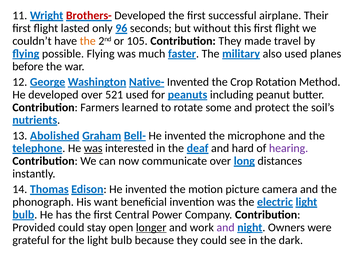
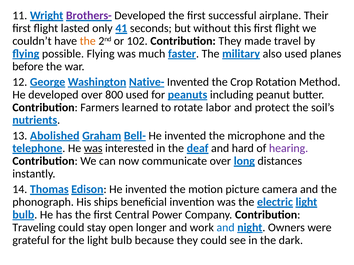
Brothers- colour: red -> purple (89, 16)
96: 96 -> 41 (121, 28)
105: 105 -> 102 (137, 41)
521: 521 -> 800 (114, 95)
some: some -> labor (218, 108)
want: want -> ships (106, 202)
Provided: Provided -> Traveling (34, 228)
longer underline: present -> none (151, 228)
and colour: purple -> blue (226, 228)
